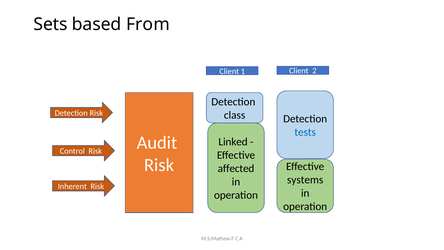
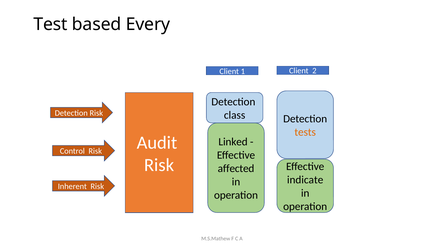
Sets: Sets -> Test (51, 24)
From: From -> Every (148, 24)
tests colour: blue -> orange (305, 132)
systems: systems -> indicate (305, 180)
